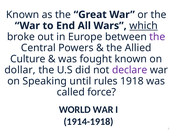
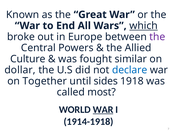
fought known: known -> similar (131, 59)
declare colour: purple -> blue (130, 70)
Speaking: Speaking -> Together (45, 81)
rules: rules -> sides (106, 81)
force: force -> most (102, 92)
WAR underline: none -> present (103, 110)
